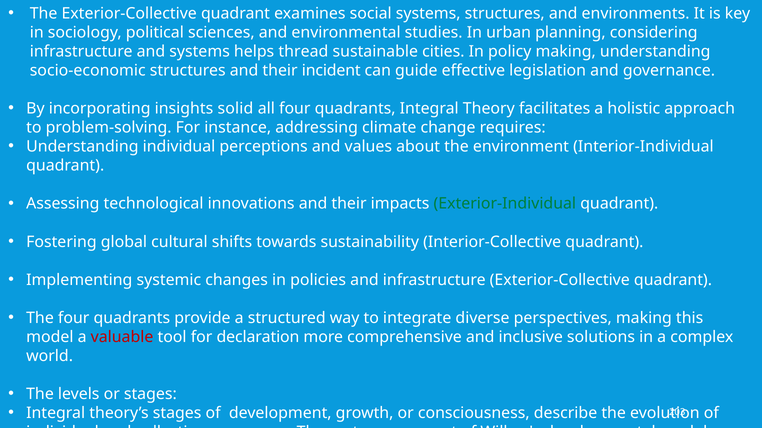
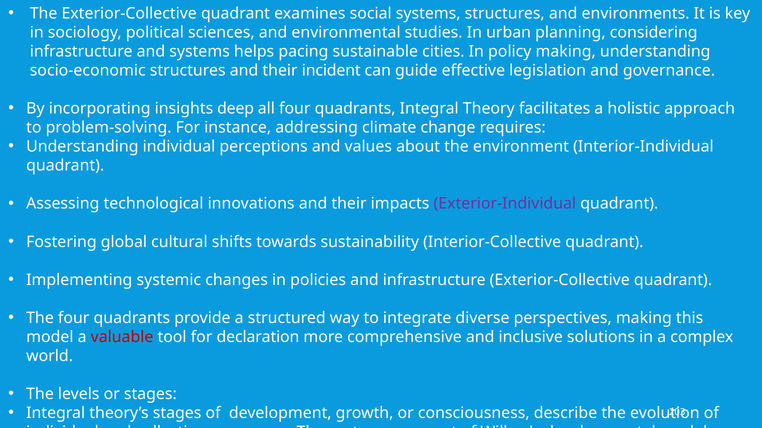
thread: thread -> pacing (303, 52)
solid: solid -> deep (236, 109)
Exterior-Individual colour: green -> purple (505, 204)
